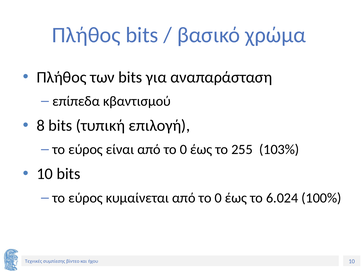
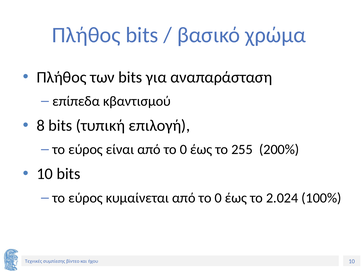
103%: 103% -> 200% (279, 150)
6.024: 6.024 -> 2.024 (282, 198)
